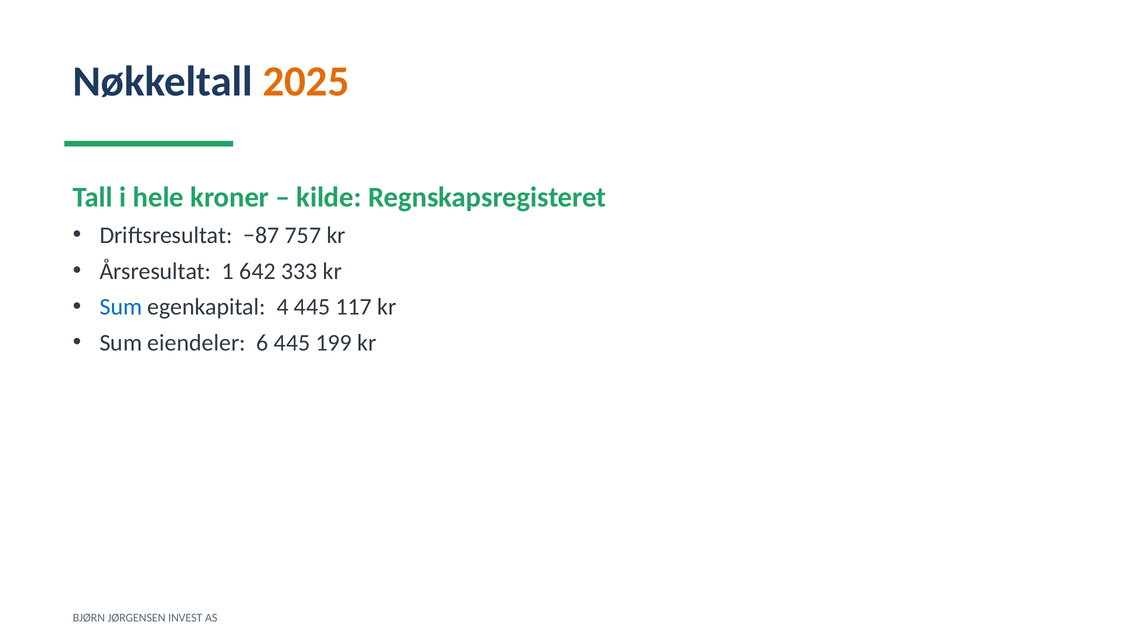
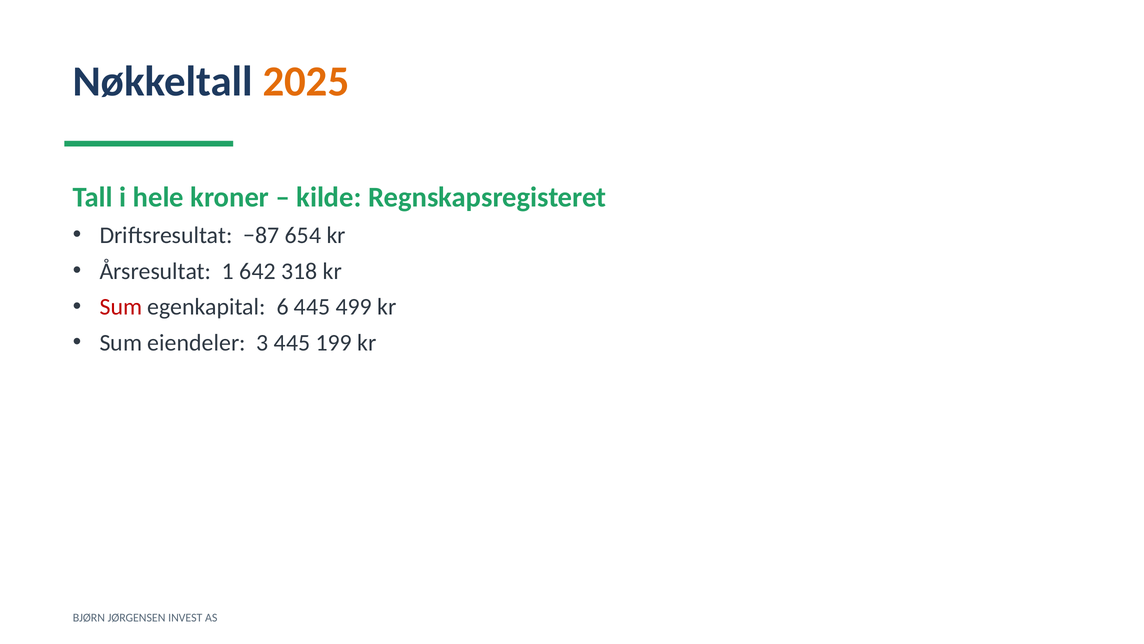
757: 757 -> 654 (303, 235)
333: 333 -> 318 (299, 271)
Sum colour: blue -> red (121, 307)
4: 4 -> 6 (283, 307)
117: 117 -> 499 (354, 307)
6: 6 -> 3 (263, 343)
